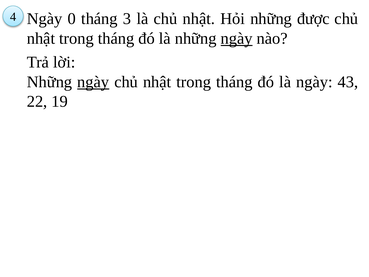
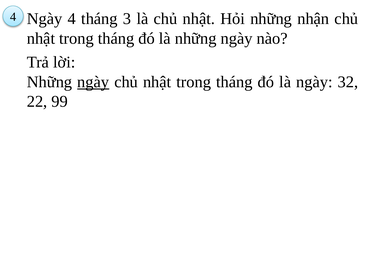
Ngày 0: 0 -> 4 (72, 19)
được: được -> nhận (313, 19)
ngày underline: present -> none (237, 38)
43: 43 -> 32 (348, 82)
19: 19 -> 99 (60, 101)
